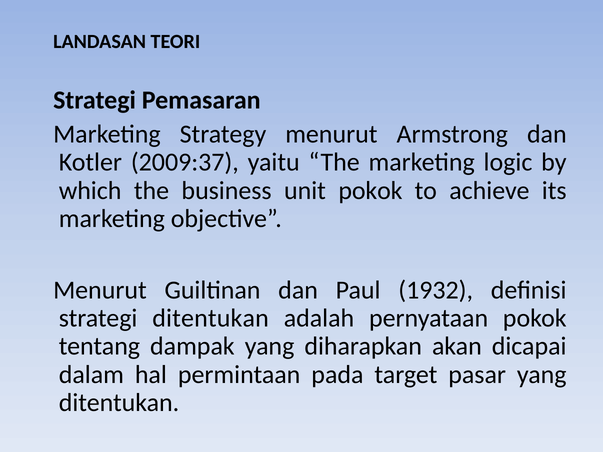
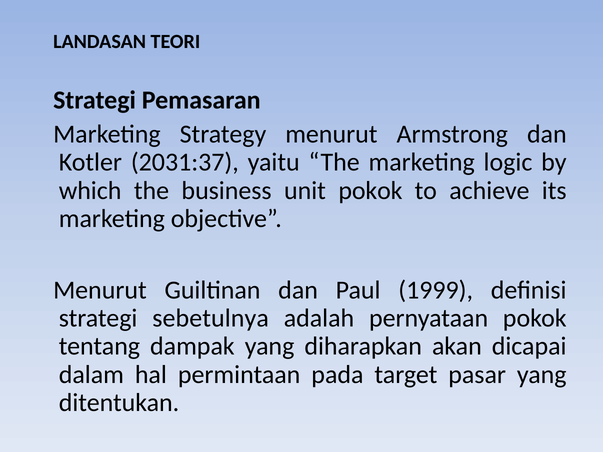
2009:37: 2009:37 -> 2031:37 (185, 163)
1932: 1932 -> 1999 (436, 290)
strategi ditentukan: ditentukan -> sebetulnya (211, 319)
